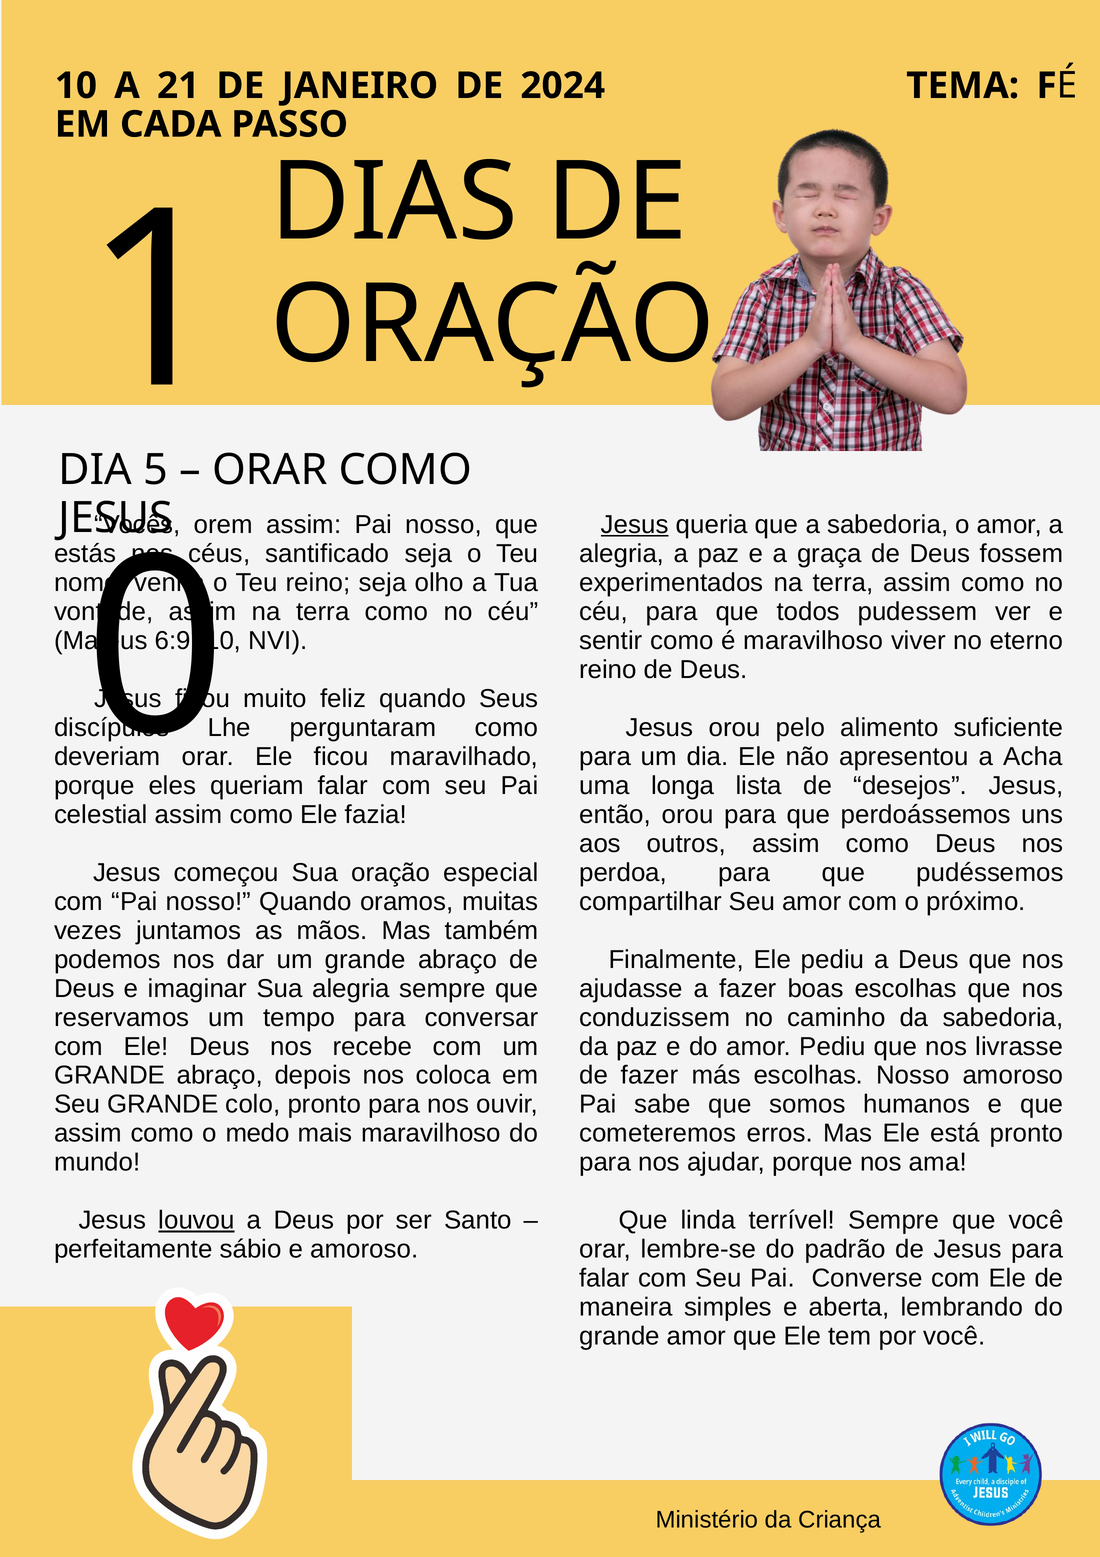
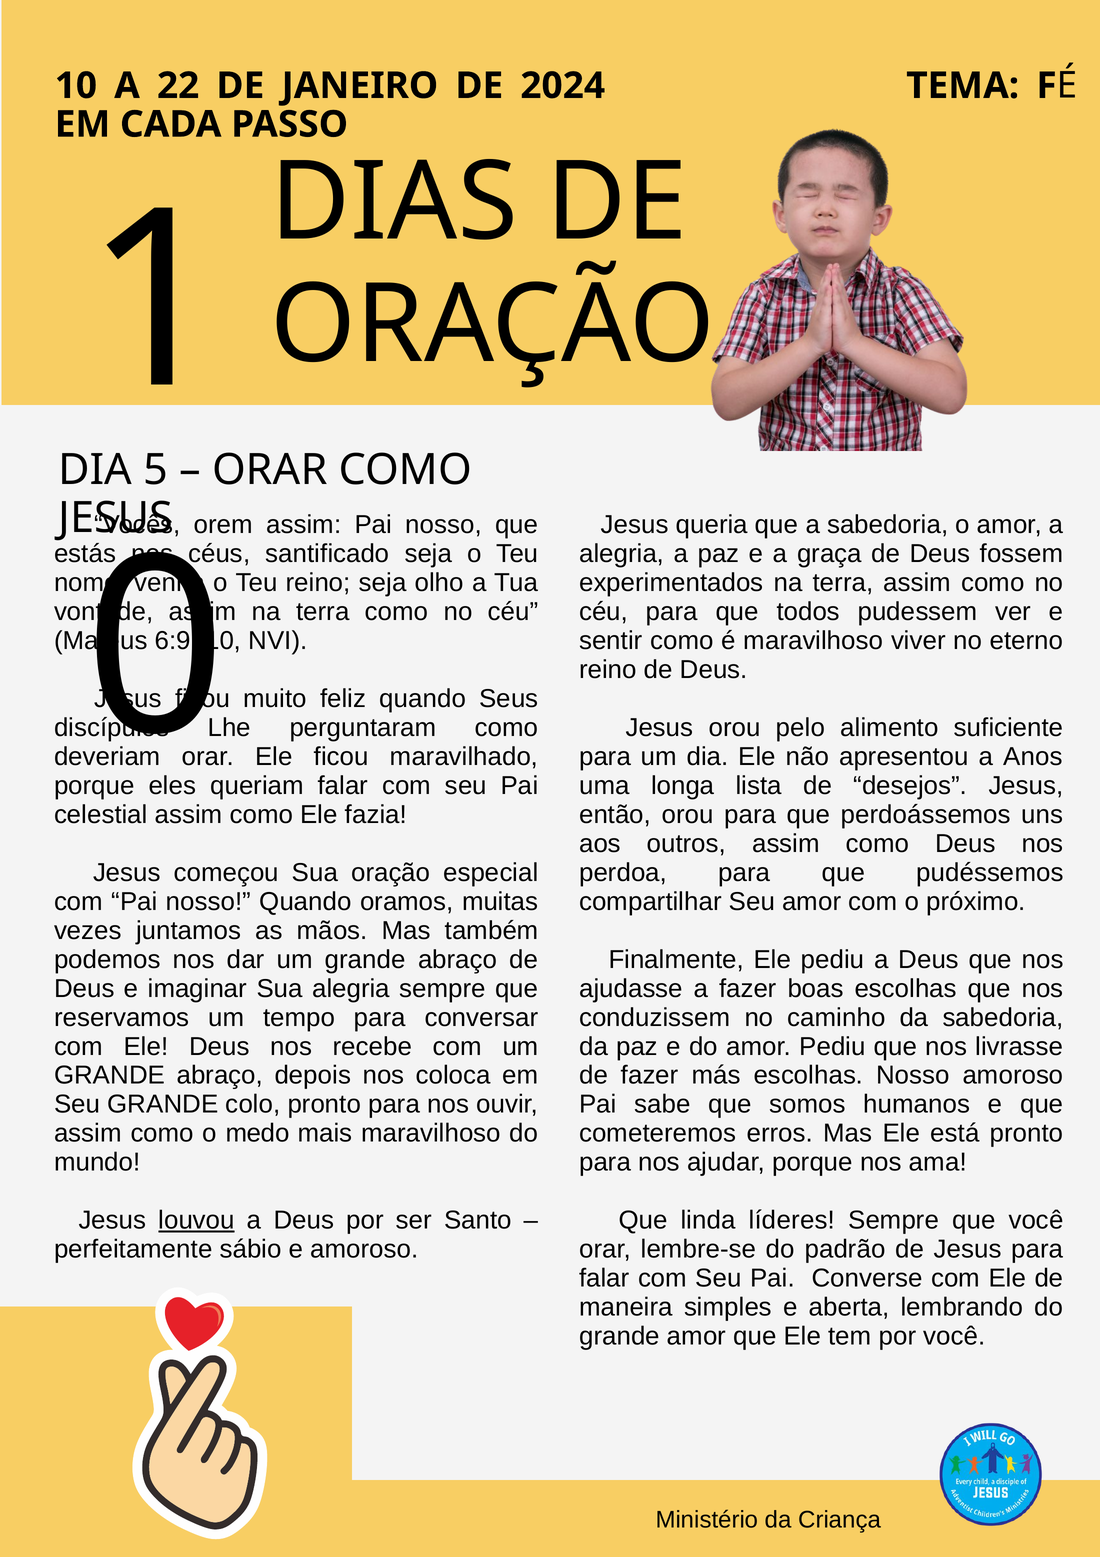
21: 21 -> 22 (178, 86)
Jesus underline: present -> none (635, 525)
Acha: Acha -> Anos (1033, 756)
terrível: terrível -> líderes (792, 1220)
